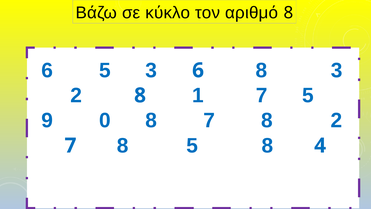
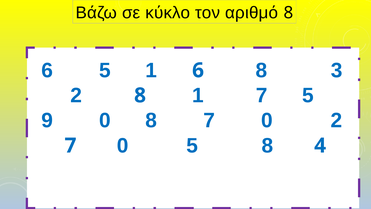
5 3: 3 -> 1 (151, 70)
8 7 8: 8 -> 0 (267, 120)
8: 8 -> 0 (123, 145)
